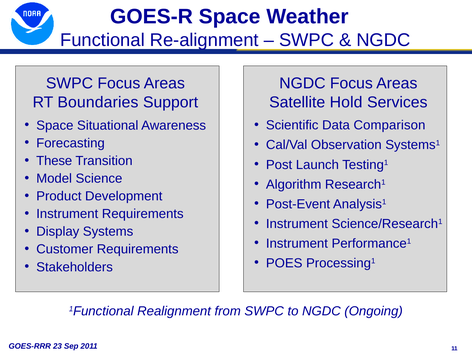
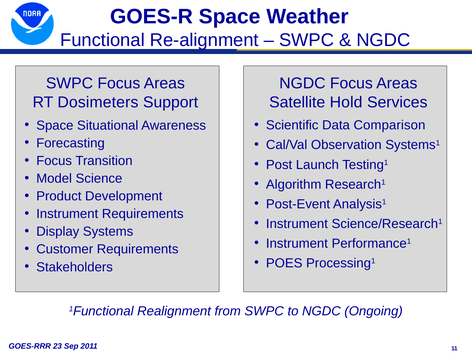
Boundaries: Boundaries -> Dosimeters (98, 102)
These: These -> Focus (54, 161)
